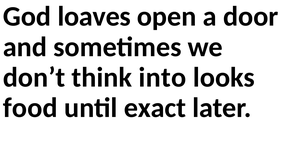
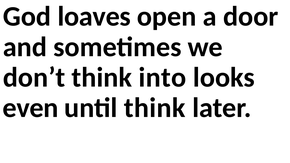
food: food -> even (30, 108)
until exact: exact -> think (155, 108)
